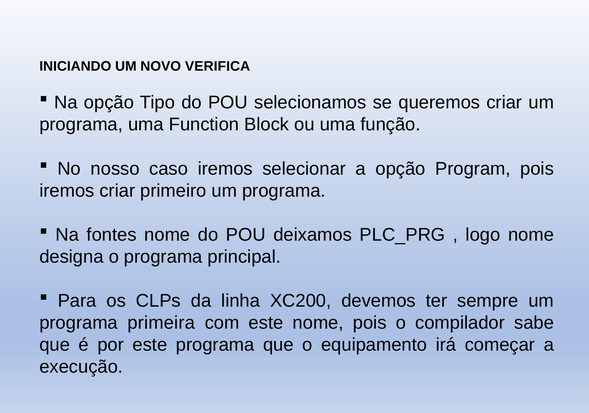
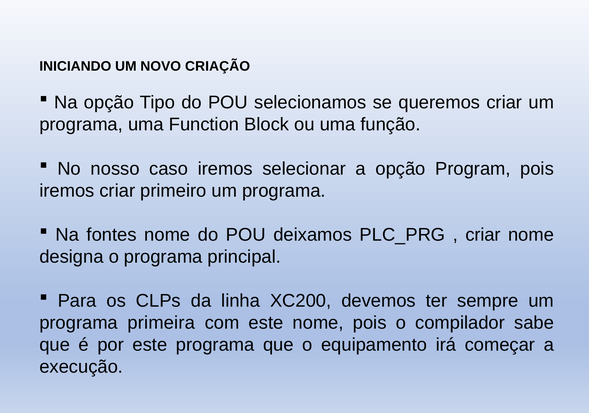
VERIFICA: VERIFICA -> CRIAÇÃO (218, 66)
logo: logo -> criar (483, 235)
